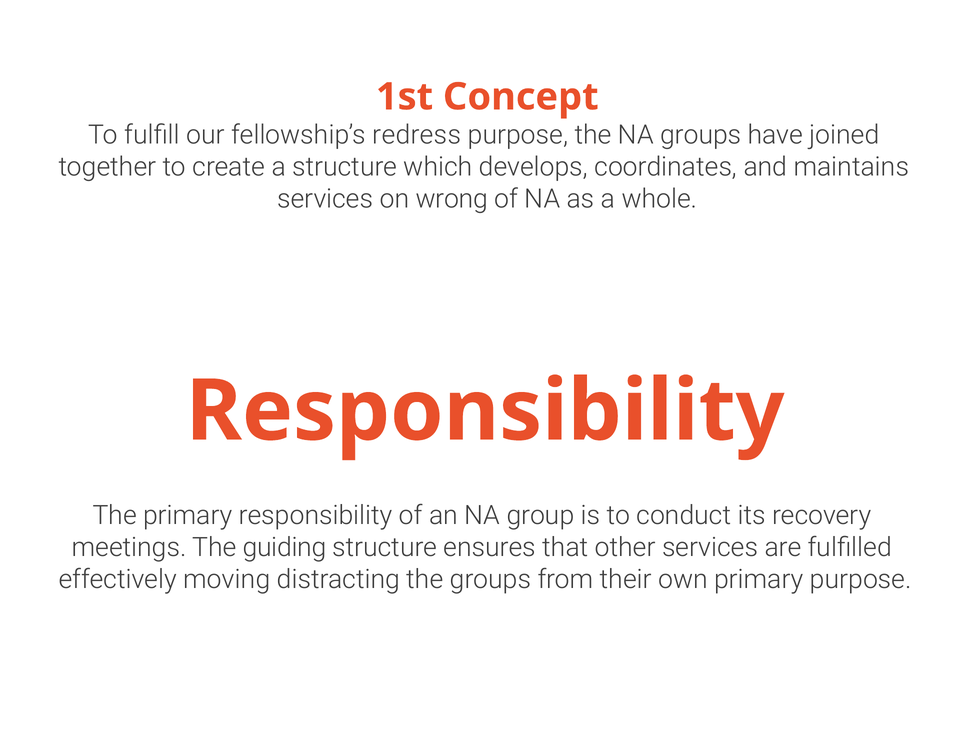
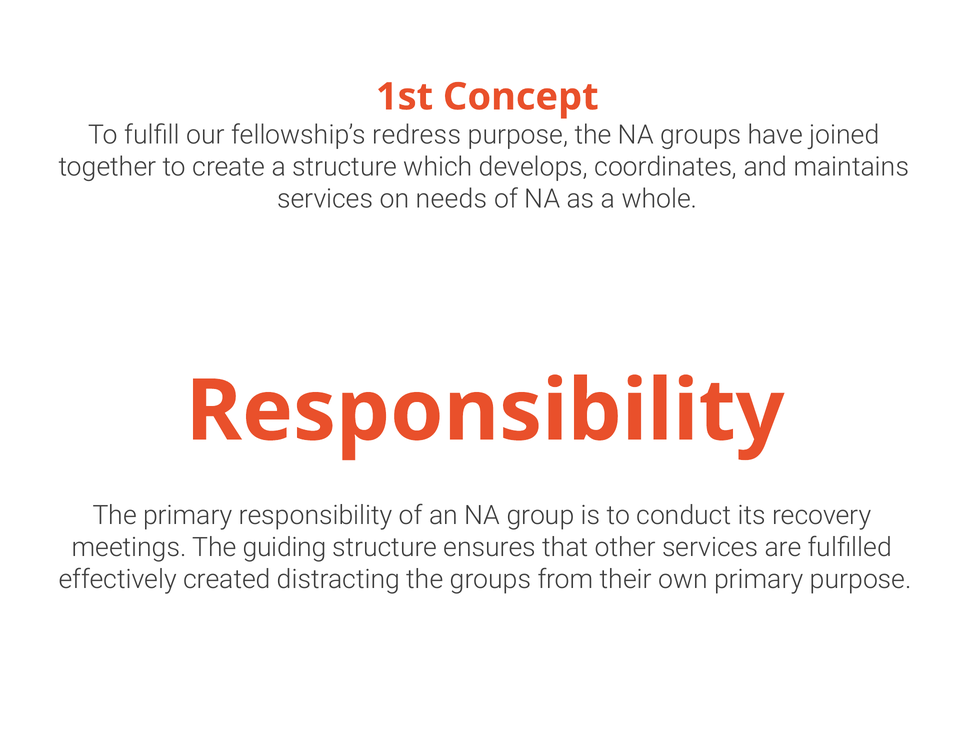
wrong: wrong -> needs (452, 199)
moving: moving -> created (227, 580)
